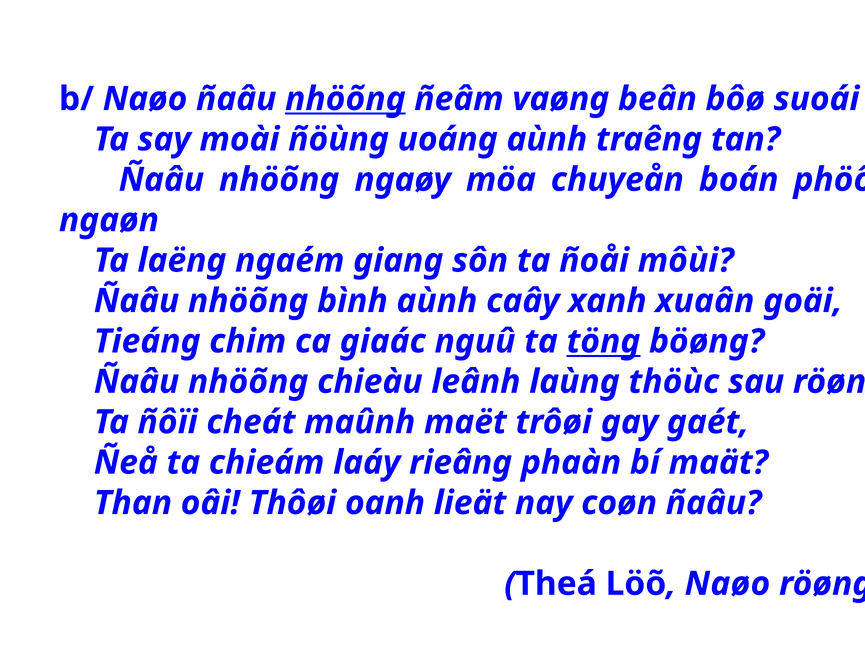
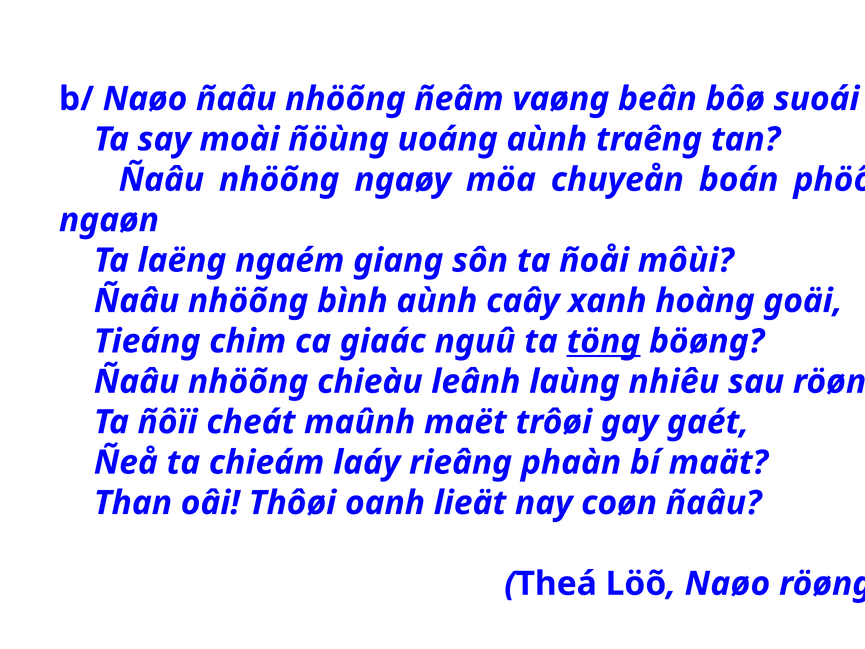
nhöõng underline: present -> none (345, 99)
xuaân: xuaân -> hoàng (705, 301)
thöùc: thöùc -> nhiêu (674, 382)
